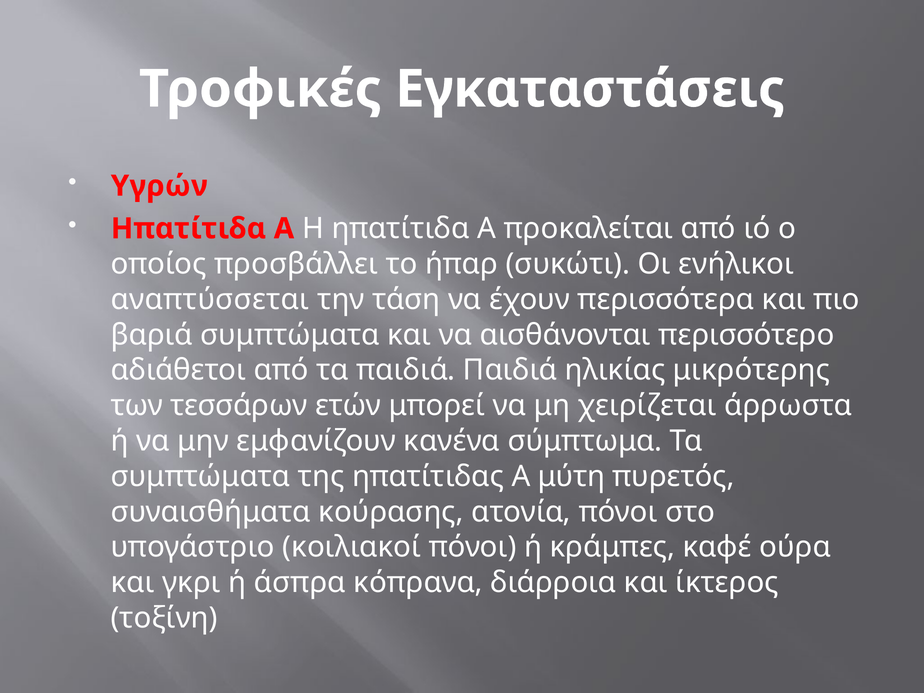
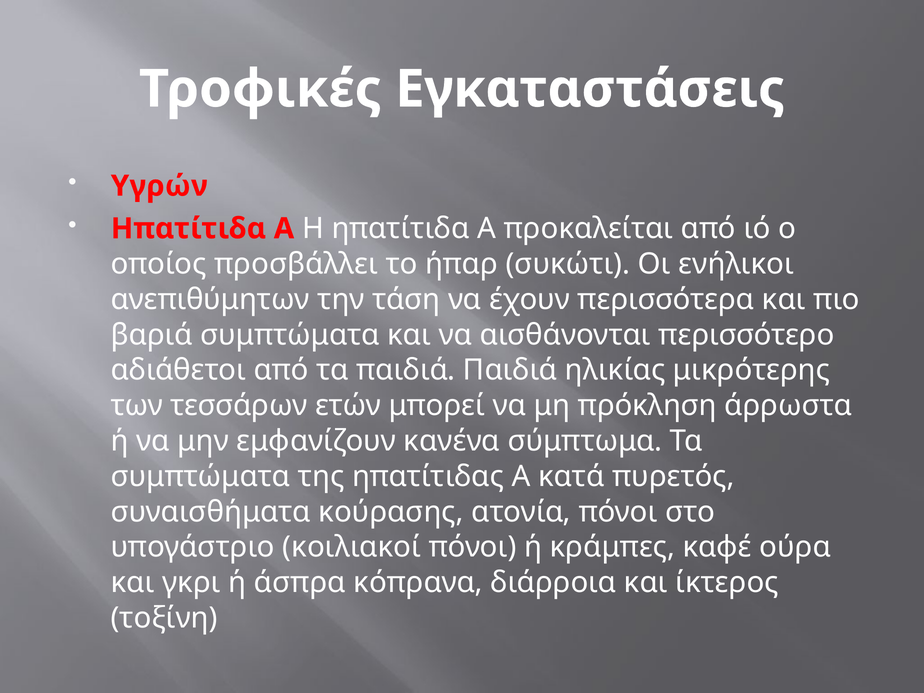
αναπτύσσεται: αναπτύσσεται -> ανεπιθύμητων (210, 299)
χειρίζεται: χειρίζεται -> πρόκληση (647, 406)
μύτη: μύτη -> κατά (571, 476)
